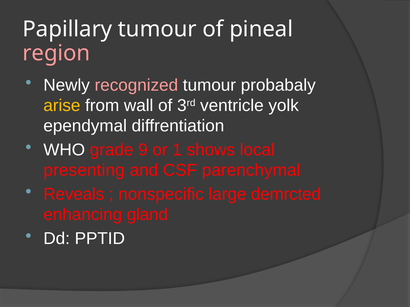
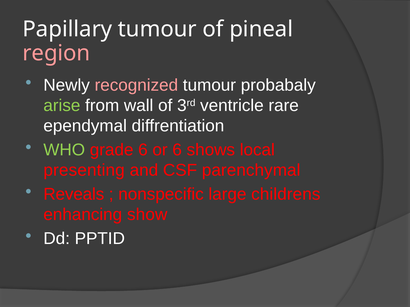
arise colour: yellow -> light green (62, 106)
yolk: yolk -> rare (284, 106)
WHO colour: white -> light green (64, 150)
grade 9: 9 -> 6 (143, 150)
or 1: 1 -> 6 (177, 150)
demrcted: demrcted -> childrens (286, 195)
gland: gland -> show (147, 215)
